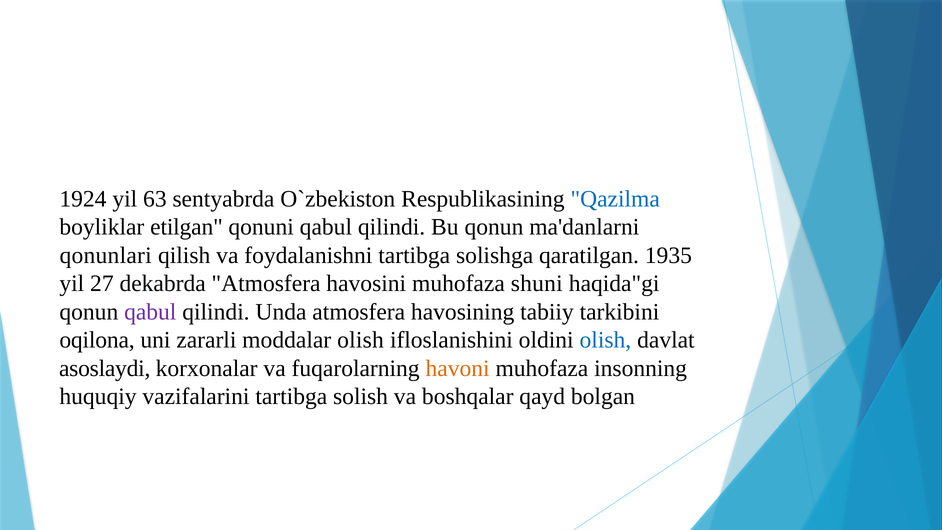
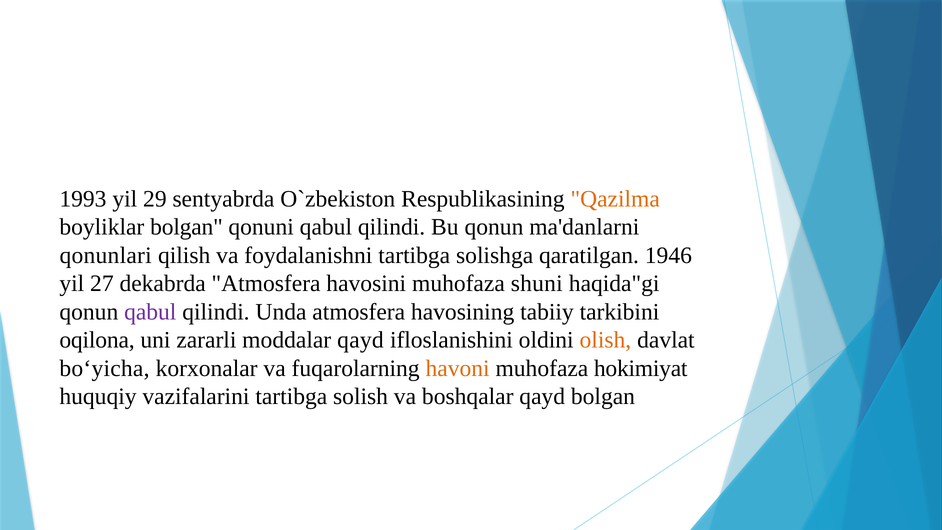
1924: 1924 -> 1993 (83, 199)
63: 63 -> 29 (155, 199)
Qazilma colour: blue -> orange (615, 199)
boyliklar etilgan: etilgan -> bolgan (187, 227)
1935: 1935 -> 1946 (668, 255)
moddalar olish: olish -> qayd (360, 340)
olish colour: blue -> orange (605, 340)
asoslaydi: asoslaydi -> boʻyicha (104, 368)
insonning: insonning -> hokimiyat (641, 368)
